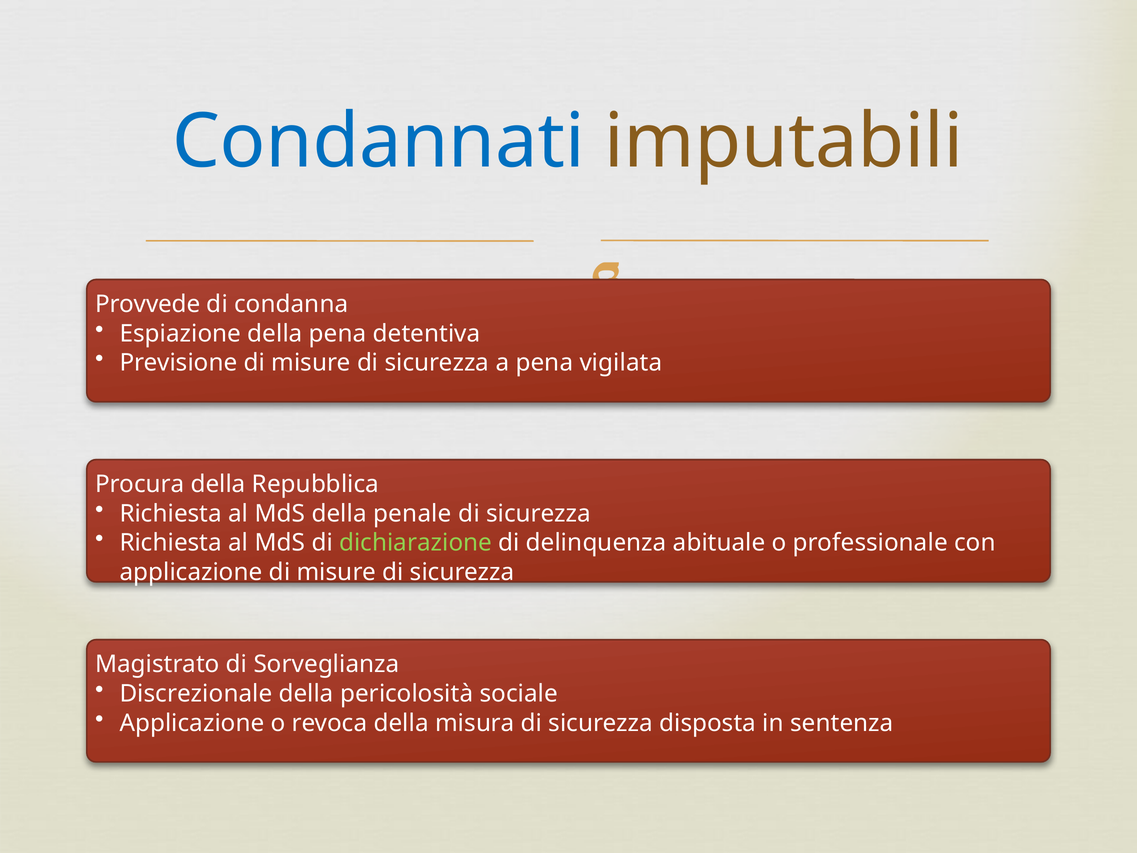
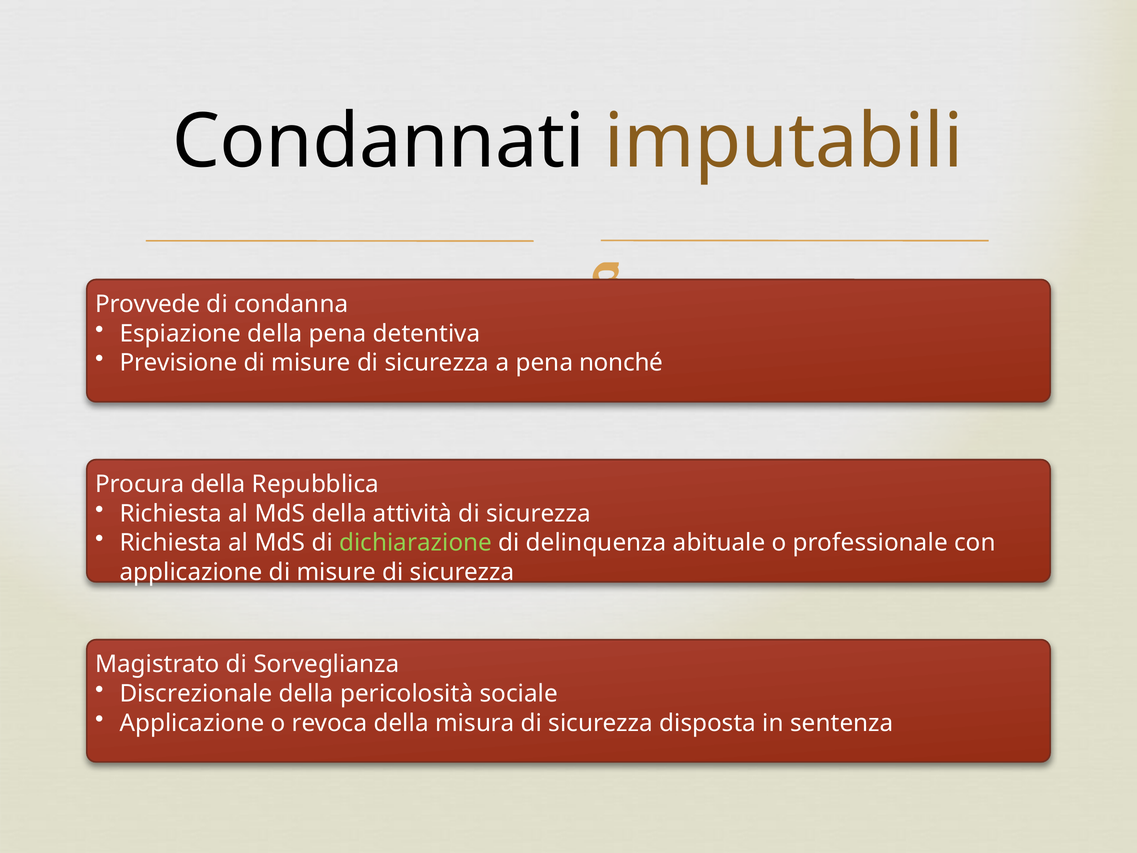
Condannati colour: blue -> black (378, 142)
vigilata: vigilata -> nonché (621, 363)
penale: penale -> attività (413, 513)
